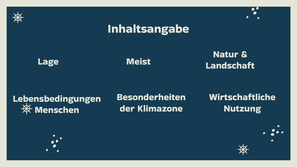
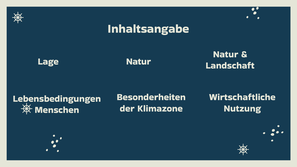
Lage Meist: Meist -> Natur (139, 62)
